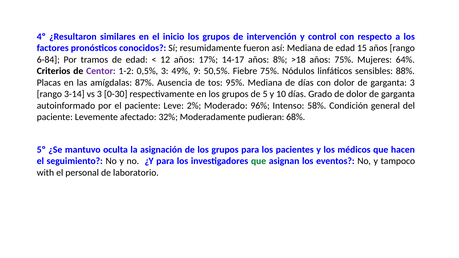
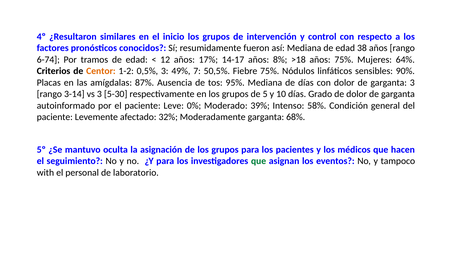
15: 15 -> 38 (362, 48)
6-84: 6-84 -> 6-74 (48, 60)
Centor colour: purple -> orange (101, 71)
9: 9 -> 7 (197, 71)
88%: 88% -> 90% (405, 71)
0-30: 0-30 -> 5-30 (116, 94)
2%: 2% -> 0% (194, 106)
96%: 96% -> 39% (260, 106)
Moderadamente pudieran: pudieran -> garganta (266, 117)
